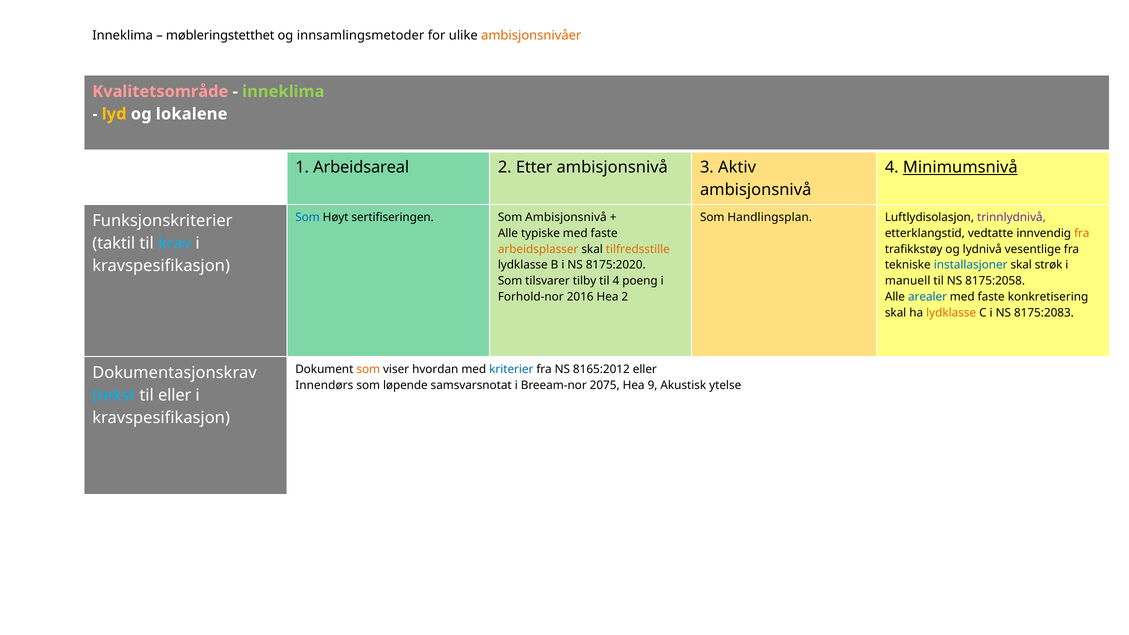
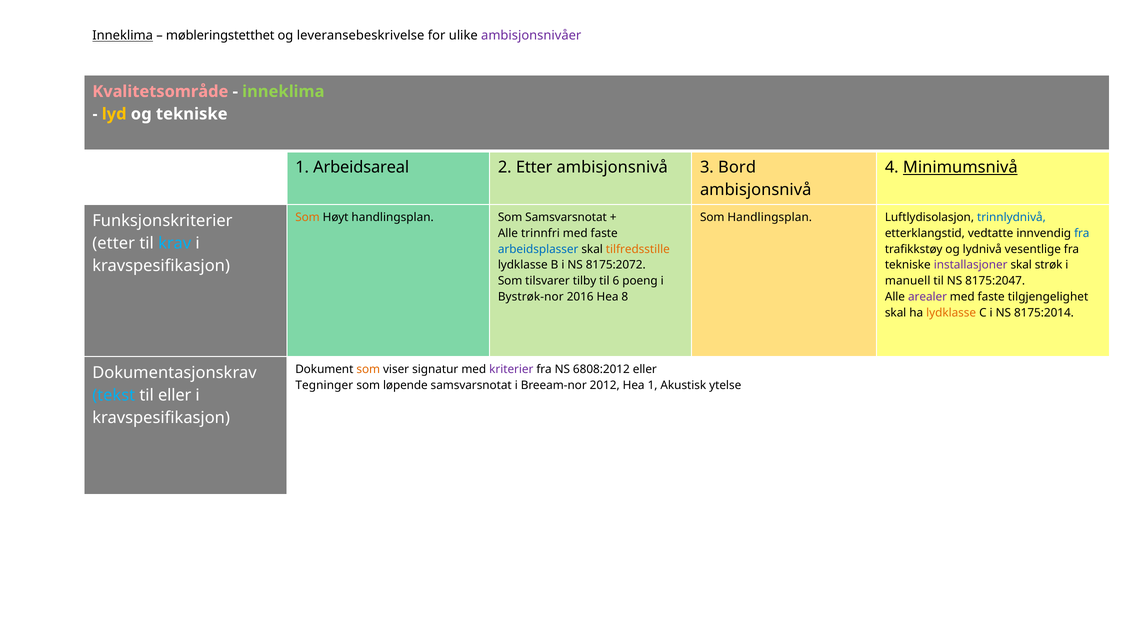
Inneklima underline: none -> present (123, 36)
innsamlingsmetoder: innsamlingsmetoder -> leveransebeskrivelse (361, 36)
ambisjonsnivåer colour: orange -> purple (531, 36)
og lokalene: lokalene -> tekniske (192, 114)
Aktiv: Aktiv -> Bord (737, 167)
Som colour: blue -> orange (307, 217)
Høyt sertifiseringen: sertifiseringen -> handlingsplan (393, 217)
Som Ambisjonsnivå: Ambisjonsnivå -> Samsvarsnotat (566, 217)
trinnlydnivå colour: purple -> blue (1011, 217)
typiske: typiske -> trinnfri (540, 233)
fra colour: orange -> blue (1082, 233)
taktil: taktil -> etter (114, 243)
arbeidsplasser colour: orange -> blue (538, 249)
8175:2020: 8175:2020 -> 8175:2072 (616, 265)
installasjoner colour: blue -> purple (971, 265)
til 4: 4 -> 6 (616, 281)
8175:2058: 8175:2058 -> 8175:2047 (995, 281)
Forhold-nor: Forhold-nor -> Bystrøk-nor (531, 297)
Hea 2: 2 -> 8 (625, 297)
arealer colour: blue -> purple (928, 297)
konkretisering: konkretisering -> tilgjengelighet (1048, 297)
8175:2083: 8175:2083 -> 8175:2014 (1044, 313)
hvordan: hvordan -> signatur (435, 369)
kriterier colour: blue -> purple (511, 369)
8165:2012: 8165:2012 -> 6808:2012 (601, 369)
Innendørs: Innendørs -> Tegninger (324, 385)
2075: 2075 -> 2012 (605, 385)
Hea 9: 9 -> 1 (653, 385)
